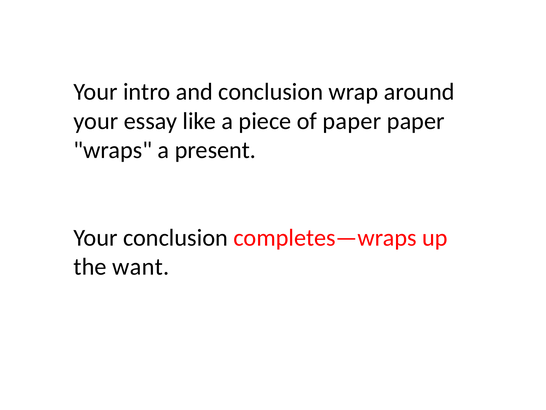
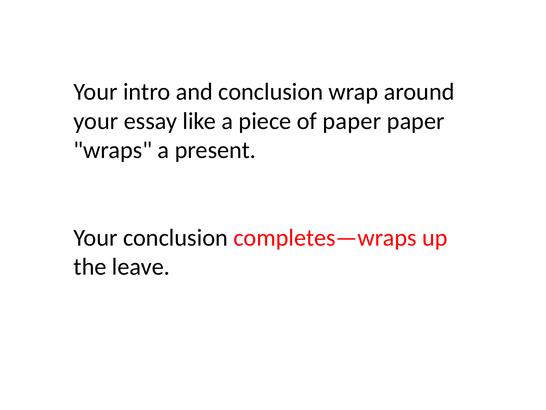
want: want -> leave (141, 267)
